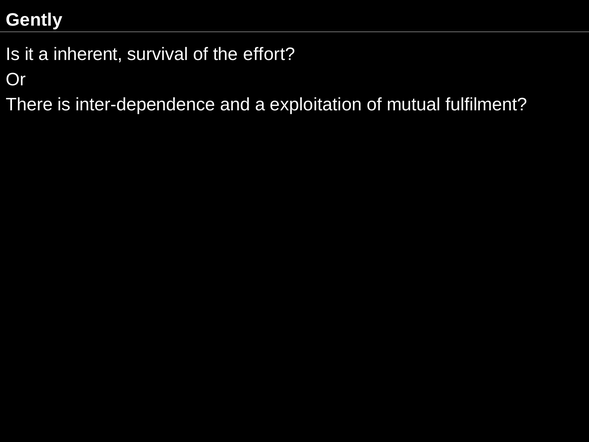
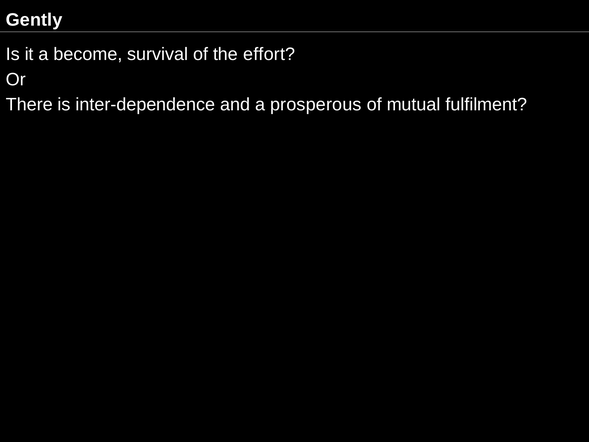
inherent: inherent -> become (88, 54)
exploitation: exploitation -> prosperous (316, 105)
